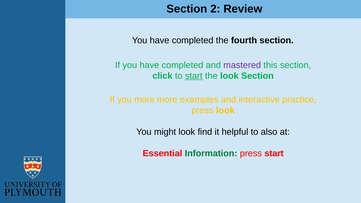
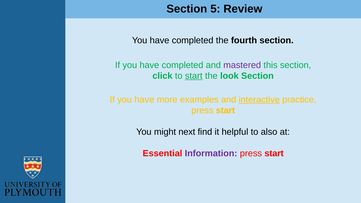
2: 2 -> 5 (215, 9)
more: more -> have (144, 100)
interactive underline: none -> present (259, 100)
look: look -> start (225, 110)
might look: look -> next (187, 132)
Information colour: green -> purple (211, 154)
